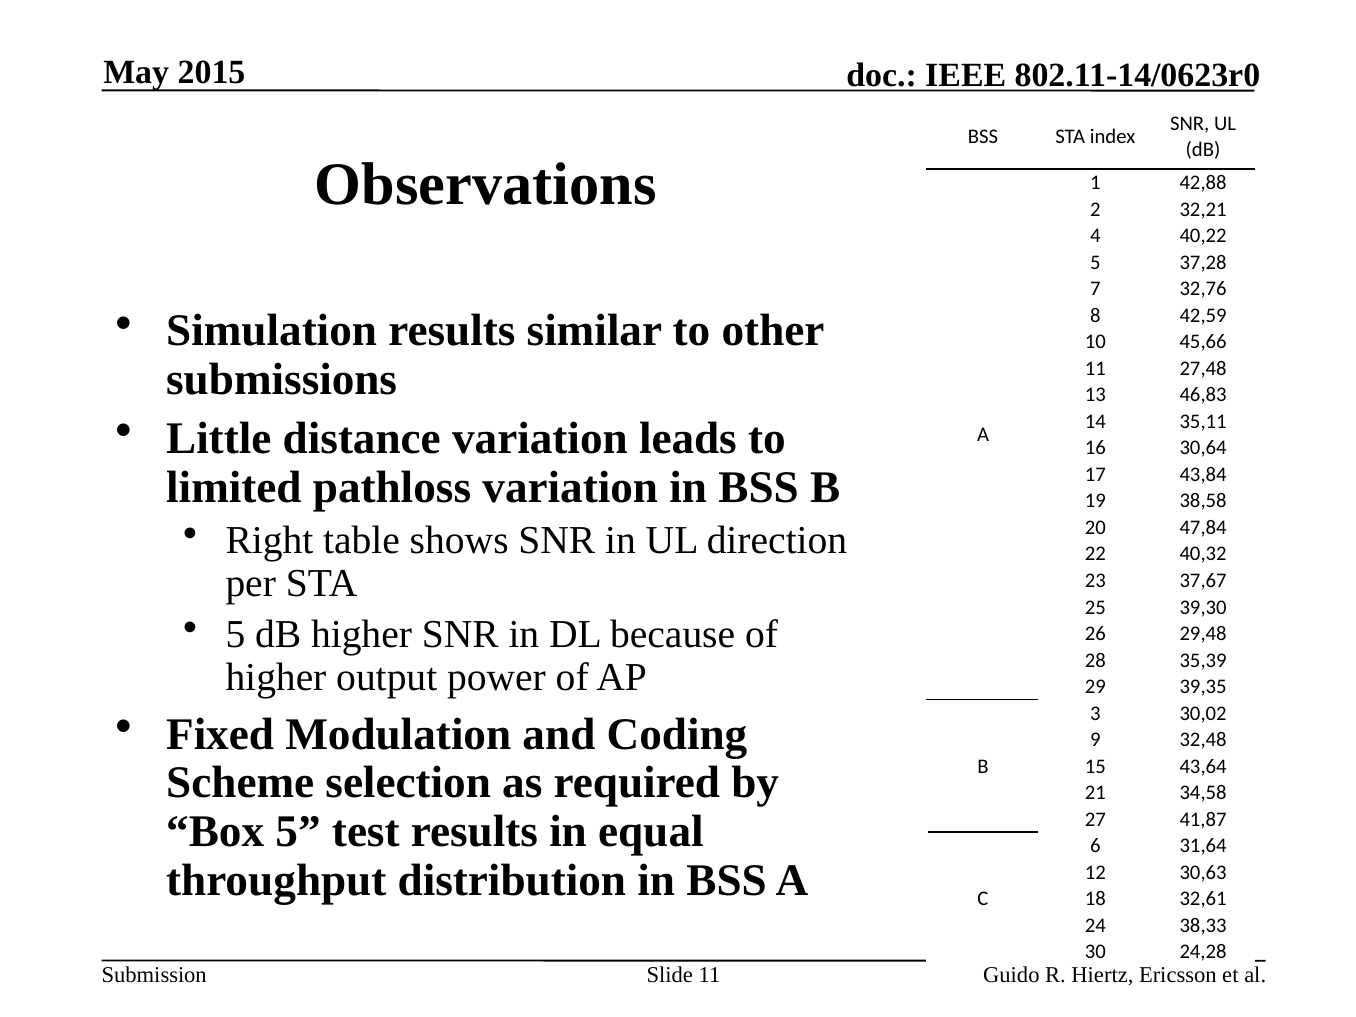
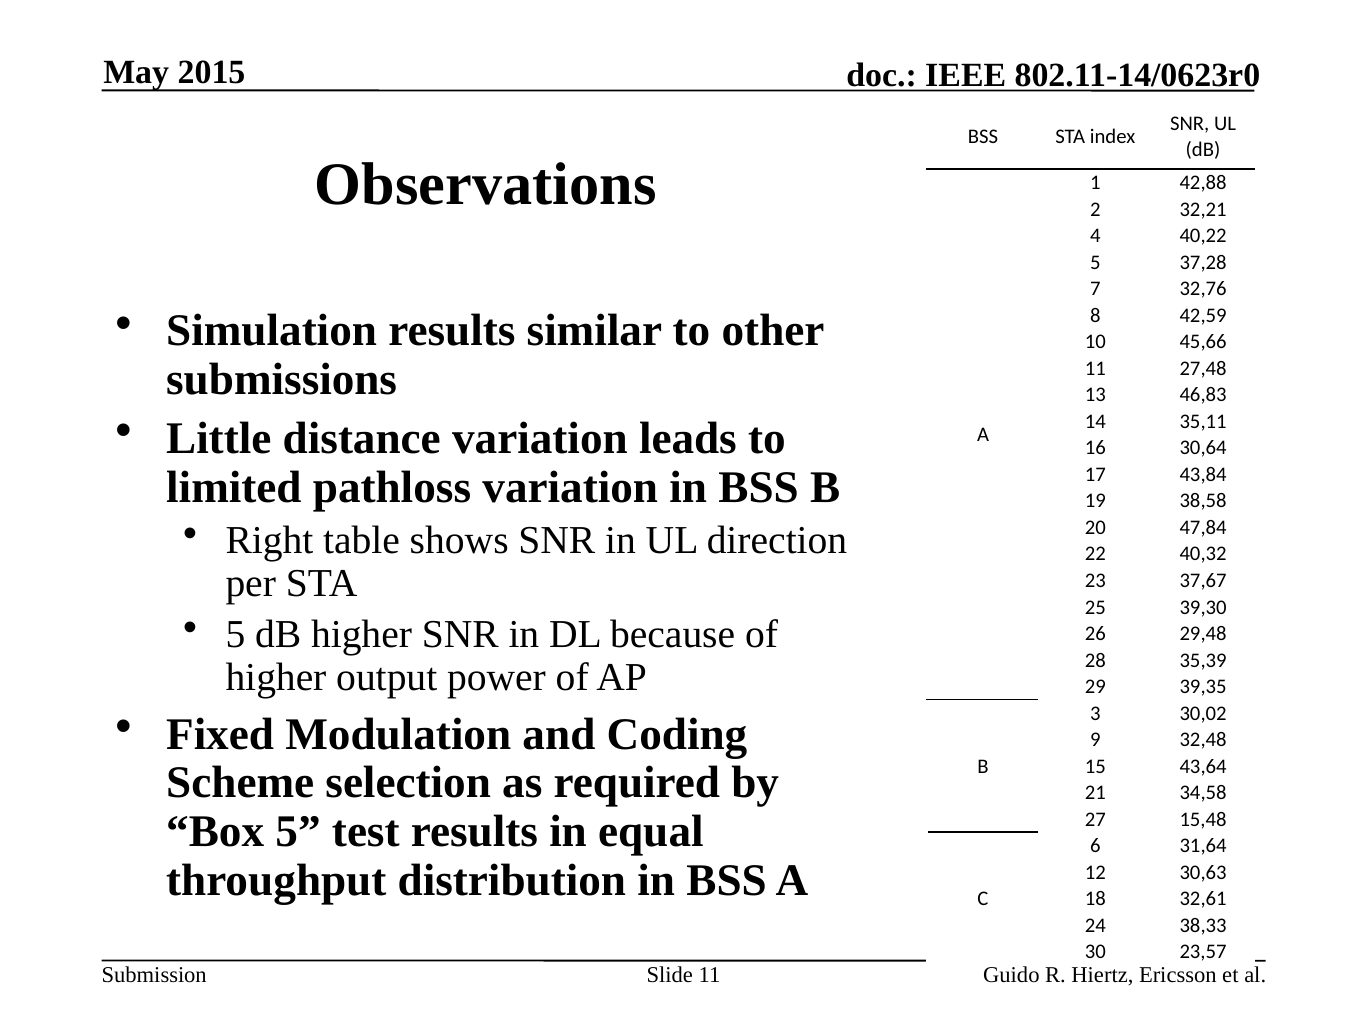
41,87: 41,87 -> 15,48 (1203, 819)
24,28: 24,28 -> 23,57 (1203, 952)
